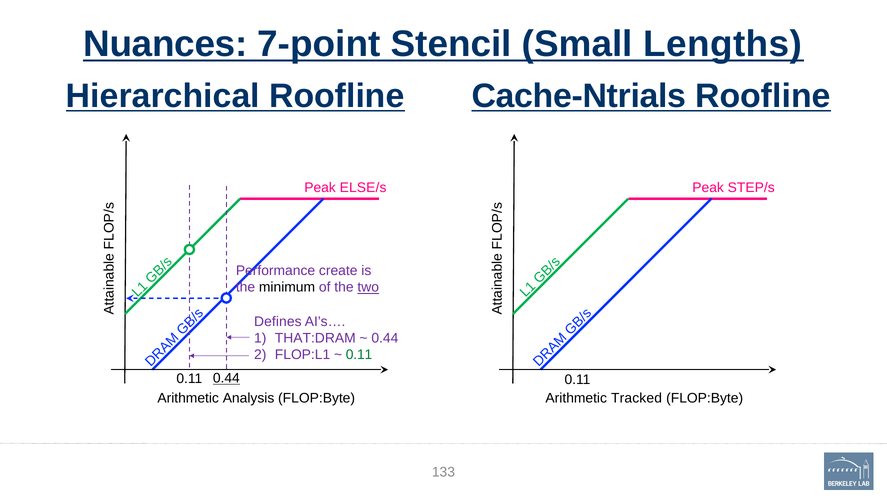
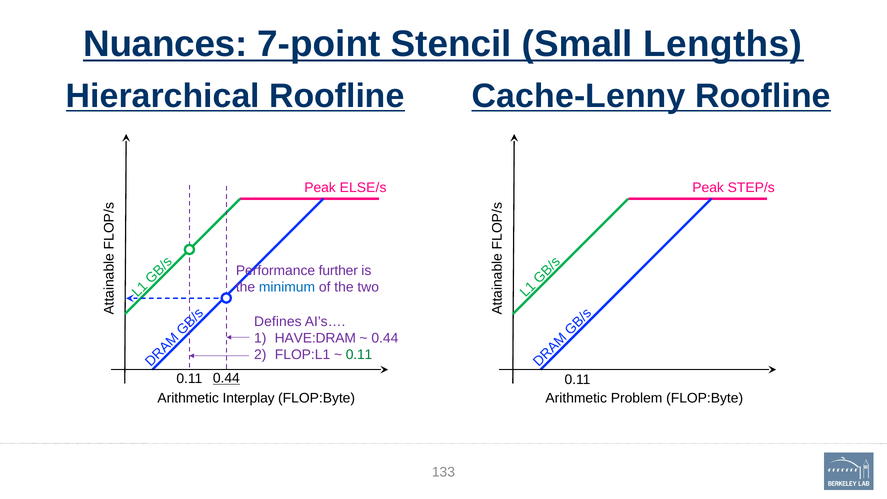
Cache-Ntrials: Cache-Ntrials -> Cache-Lenny (579, 96)
create: create -> further (338, 271)
minimum colour: black -> blue (287, 287)
two underline: present -> none (368, 287)
THAT:DRAM: THAT:DRAM -> HAVE:DRAM (315, 338)
Analysis: Analysis -> Interplay (249, 398)
Tracked: Tracked -> Problem (637, 398)
